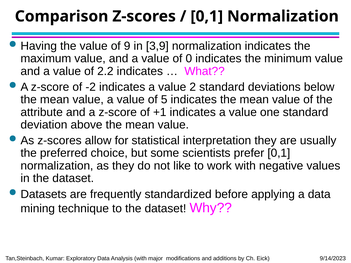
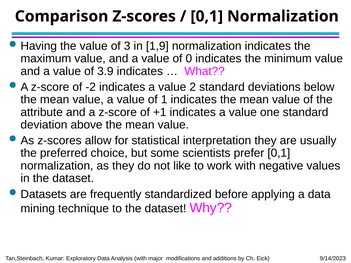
9: 9 -> 3 (127, 46)
3,9: 3,9 -> 1,9 (157, 46)
2.2: 2.2 -> 3.9 (105, 71)
5: 5 -> 1 (164, 100)
